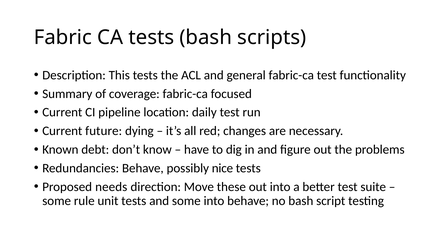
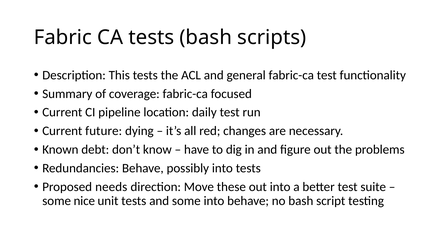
possibly nice: nice -> into (222, 168)
rule: rule -> nice (84, 201)
